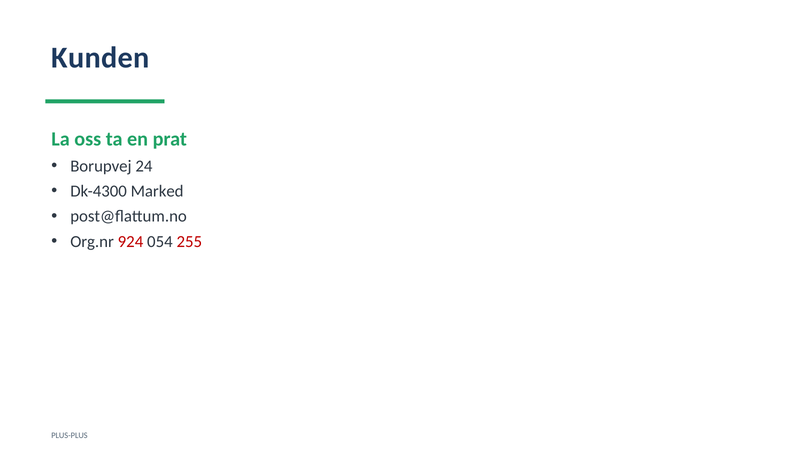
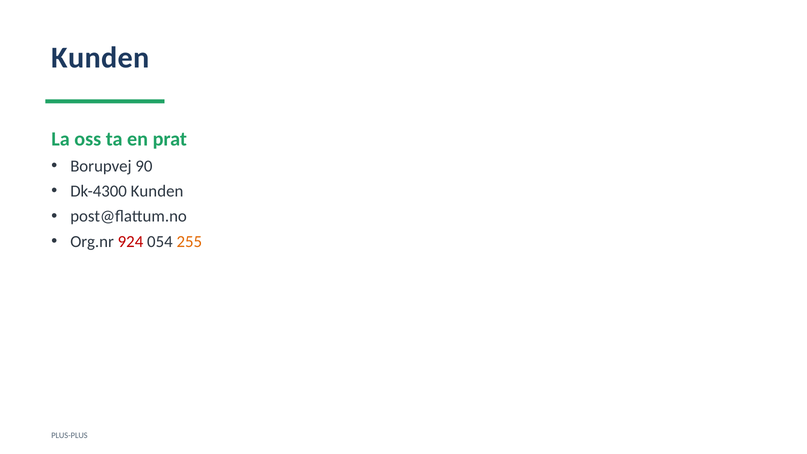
24: 24 -> 90 (144, 166)
Dk-4300 Marked: Marked -> Kunden (157, 191)
255 colour: red -> orange (189, 242)
